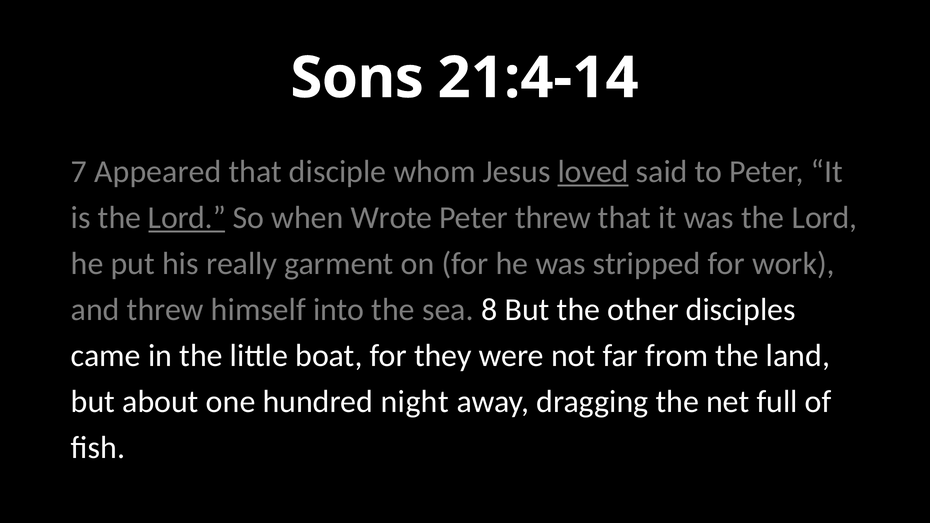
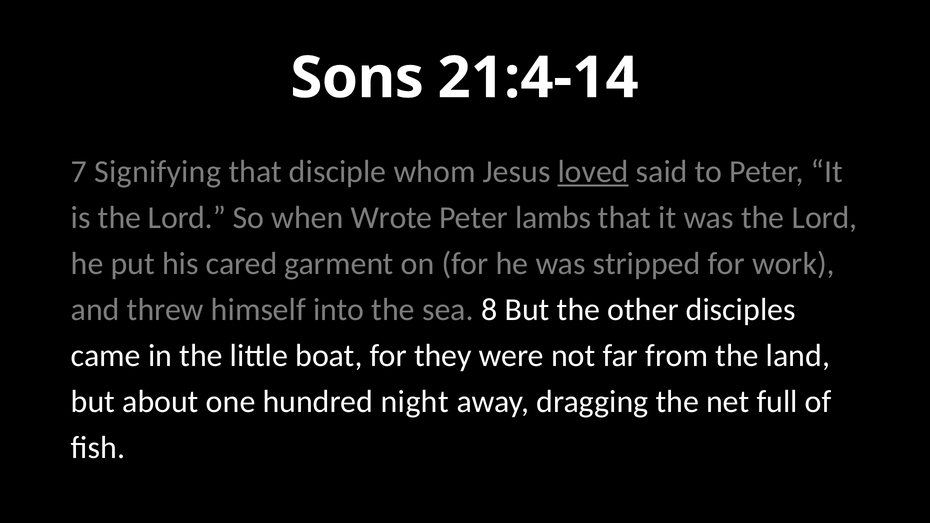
Appeared: Appeared -> Signifying (158, 172)
Lord underline: present -> none (187, 218)
Peter threw: threw -> lambs (553, 218)
really: really -> cared (242, 264)
